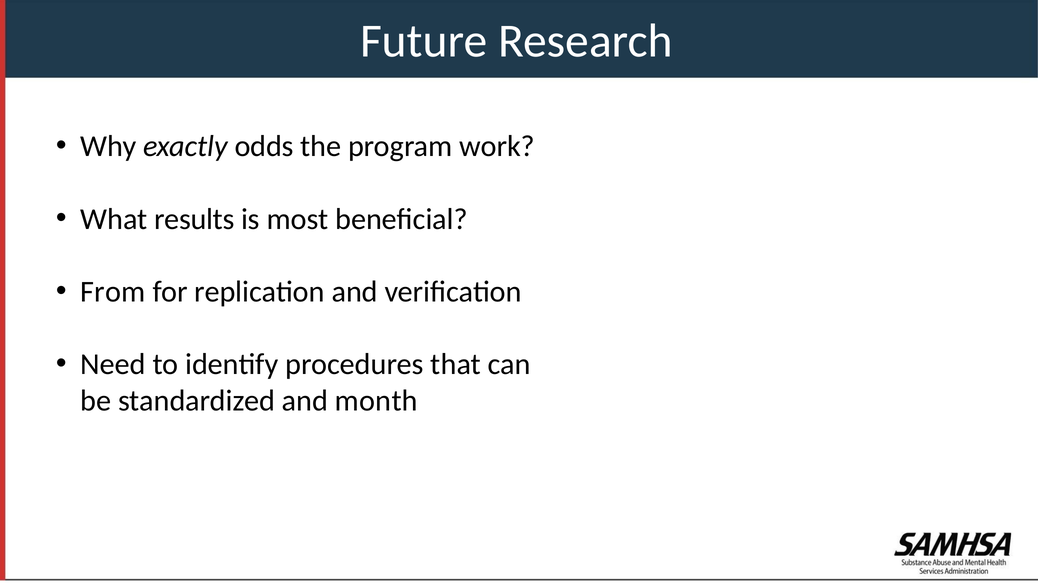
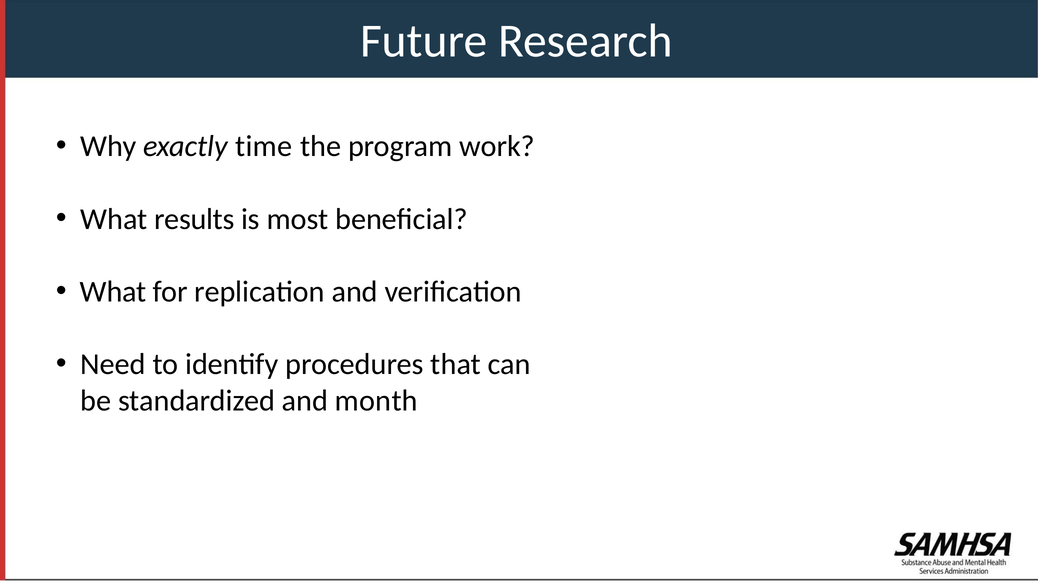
odds: odds -> time (264, 146)
From: From -> What (113, 292)
